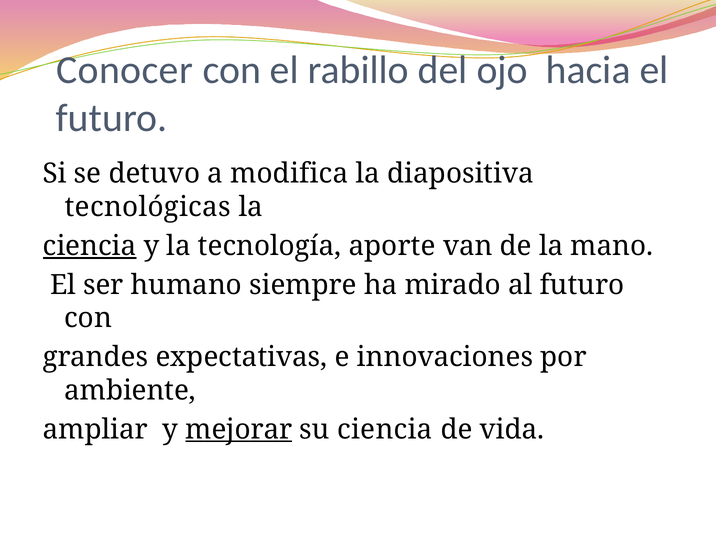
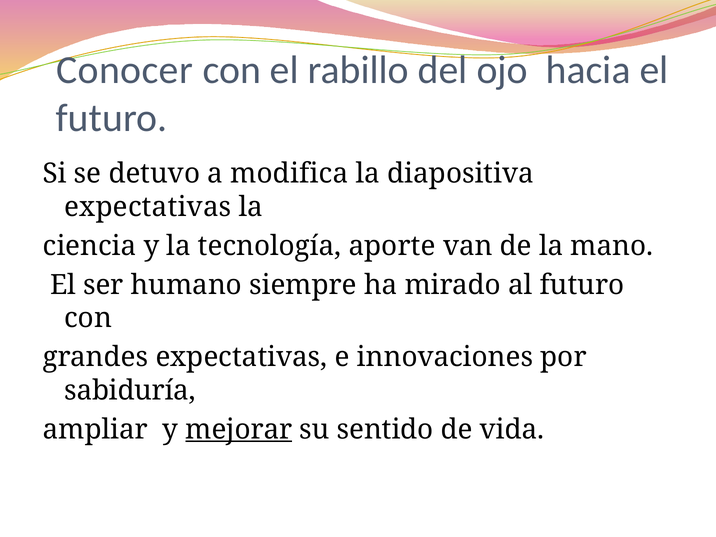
tecnológicas: tecnológicas -> expectativas (148, 207)
ciencia underline: present -> none (90, 246)
ambiente: ambiente -> sabiduría (130, 391)
su ciencia: ciencia -> sentido (385, 429)
